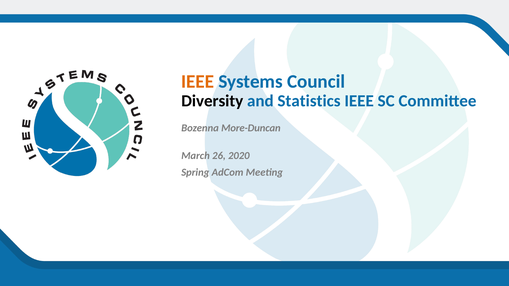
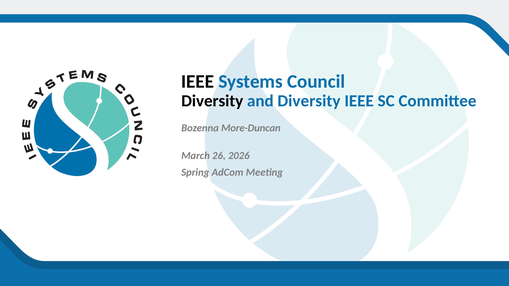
IEEE colour: orange -> black (198, 82)
and Statistics: Statistics -> Diversity (309, 101)
2020: 2020 -> 2026 (239, 156)
